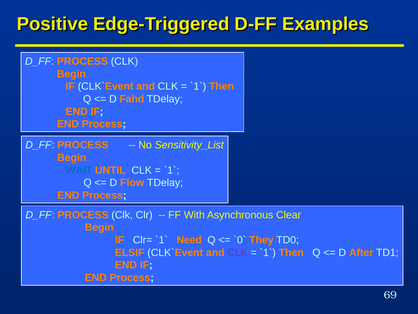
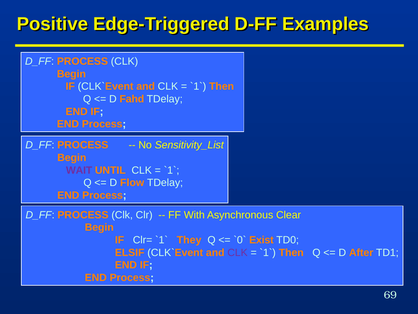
WAIT colour: blue -> purple (79, 170)
Need: Need -> They (189, 240)
They: They -> Exist (261, 240)
